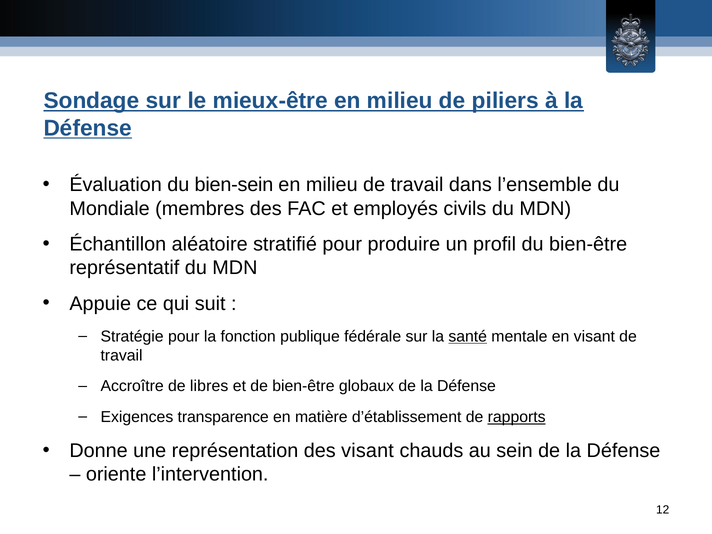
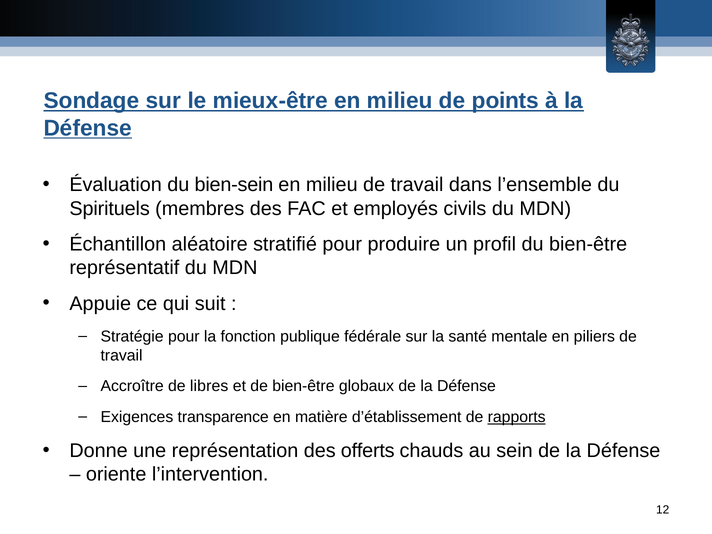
piliers: piliers -> points (505, 101)
Mondiale: Mondiale -> Spirituels (110, 209)
santé underline: present -> none (468, 336)
en visant: visant -> piliers (594, 336)
des visant: visant -> offerts (368, 451)
